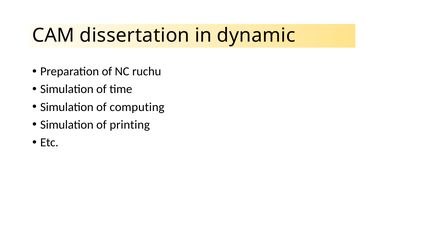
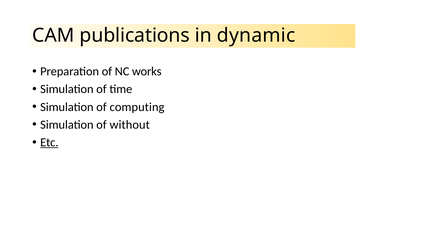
dissertation: dissertation -> publications (135, 36)
ruchu: ruchu -> works (147, 72)
printing: printing -> without (130, 125)
Etc underline: none -> present (49, 143)
